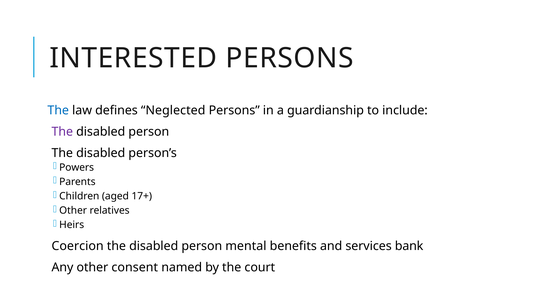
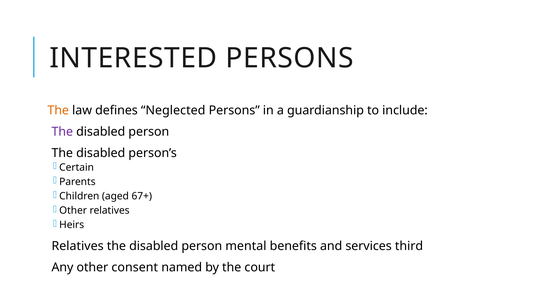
The colour: blue -> orange (58, 110)
Powers: Powers -> Certain (77, 167)
17+: 17+ -> 67+ (142, 196)
Coercion: Coercion -> Relatives (78, 246)
bank: bank -> third (409, 246)
